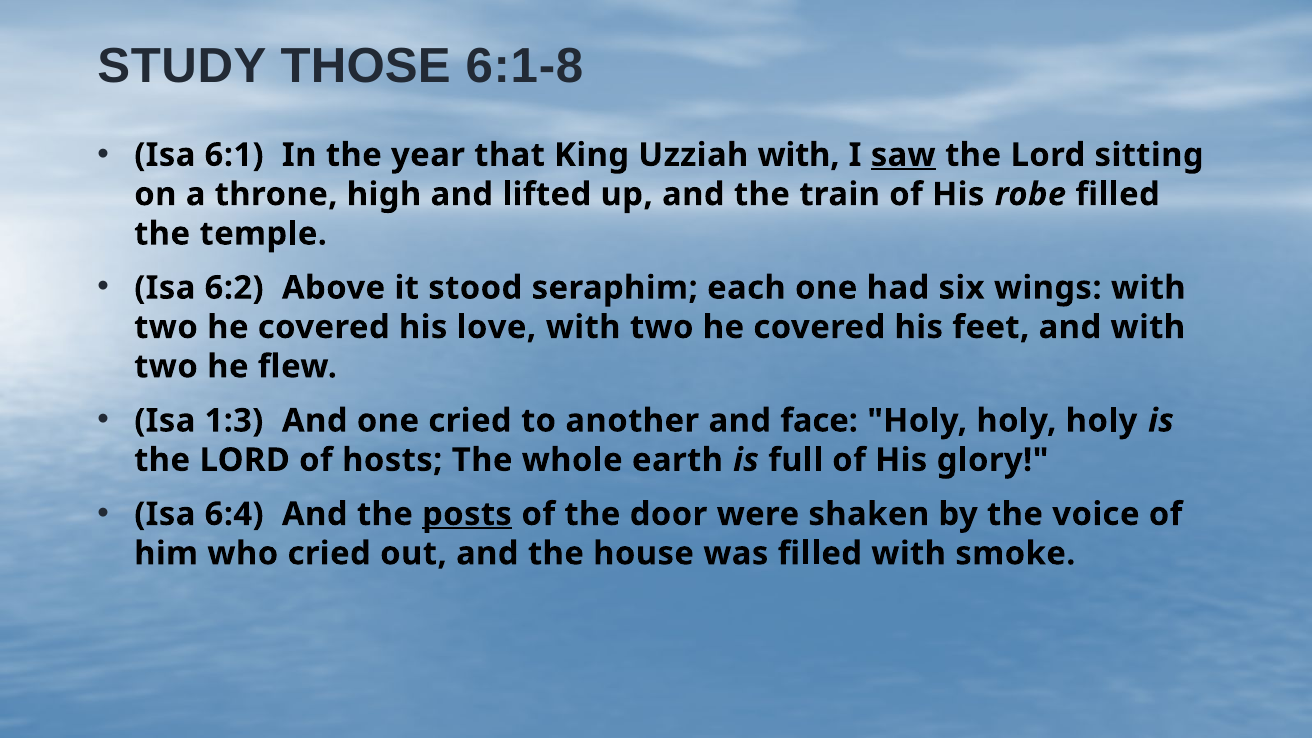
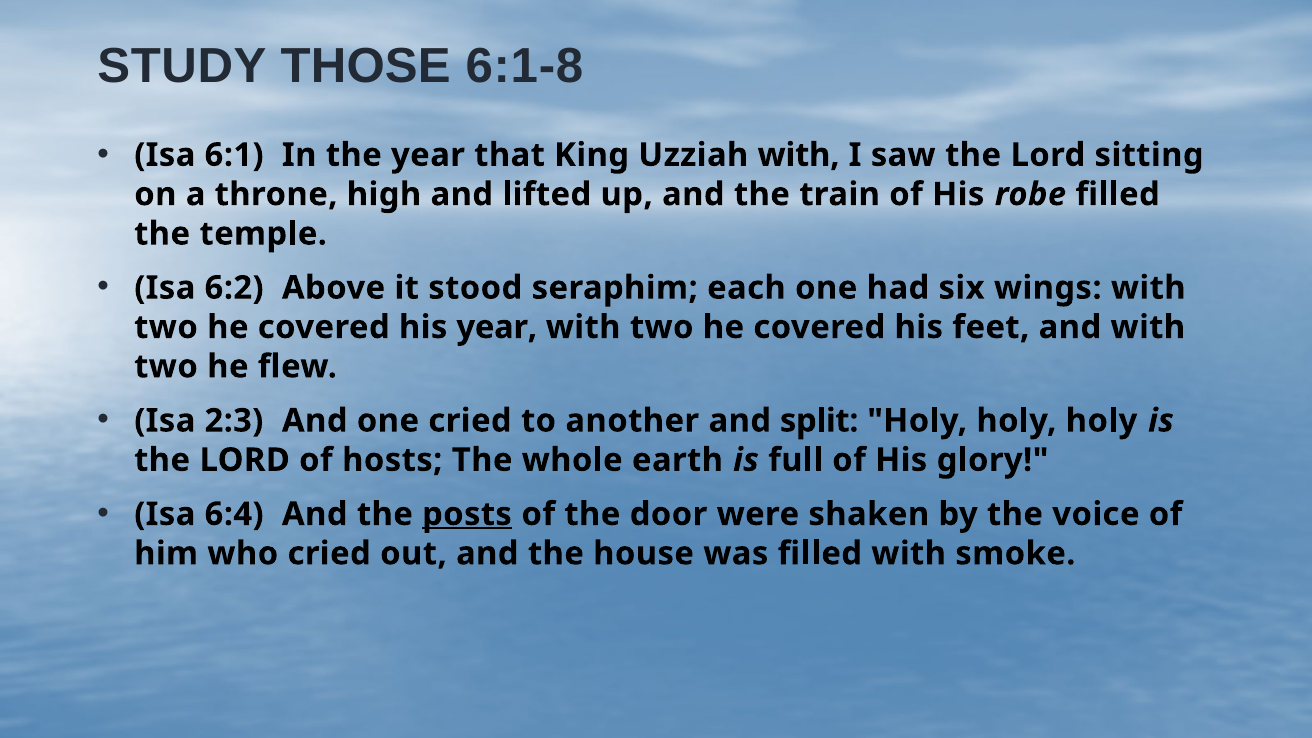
saw underline: present -> none (903, 155)
his love: love -> year (497, 327)
1:3: 1:3 -> 2:3 (234, 421)
face: face -> split (819, 421)
